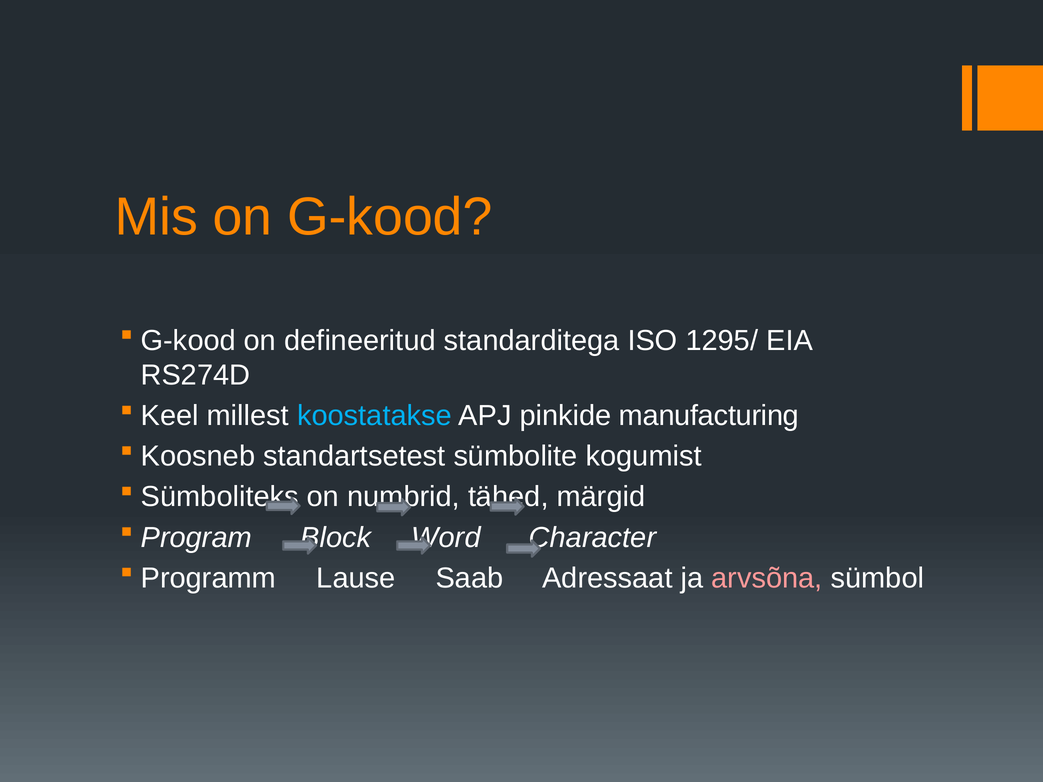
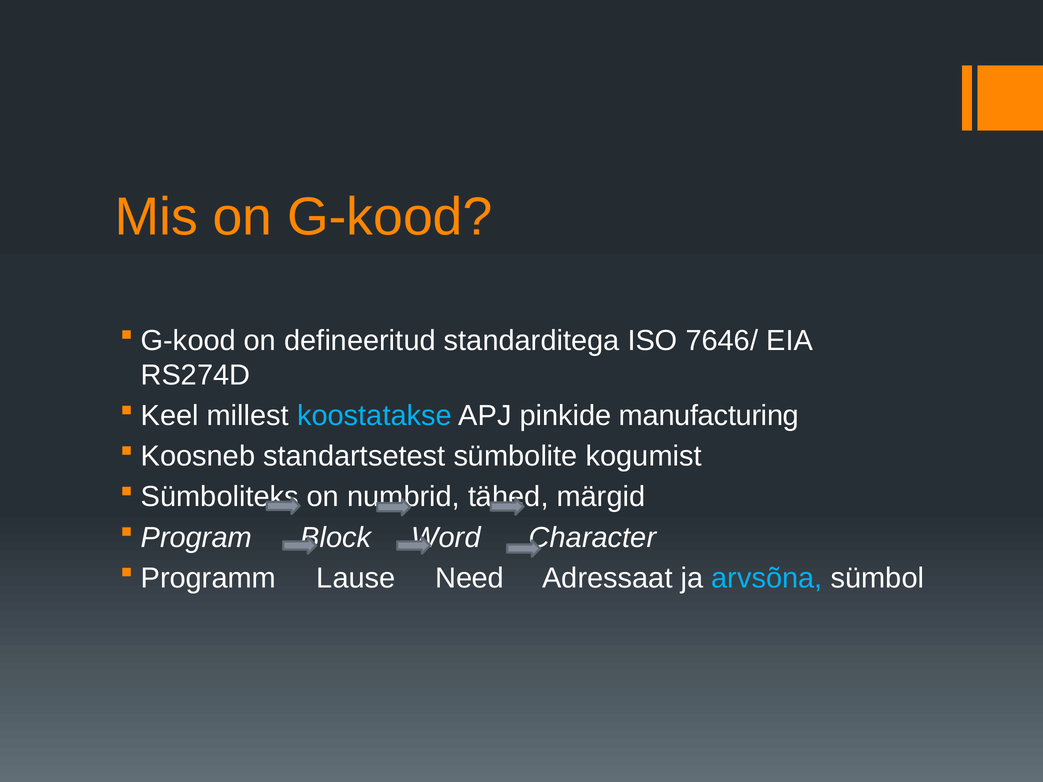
1295/: 1295/ -> 7646/ (722, 341)
Saab: Saab -> Need (470, 578)
arvsõna colour: pink -> light blue (767, 578)
